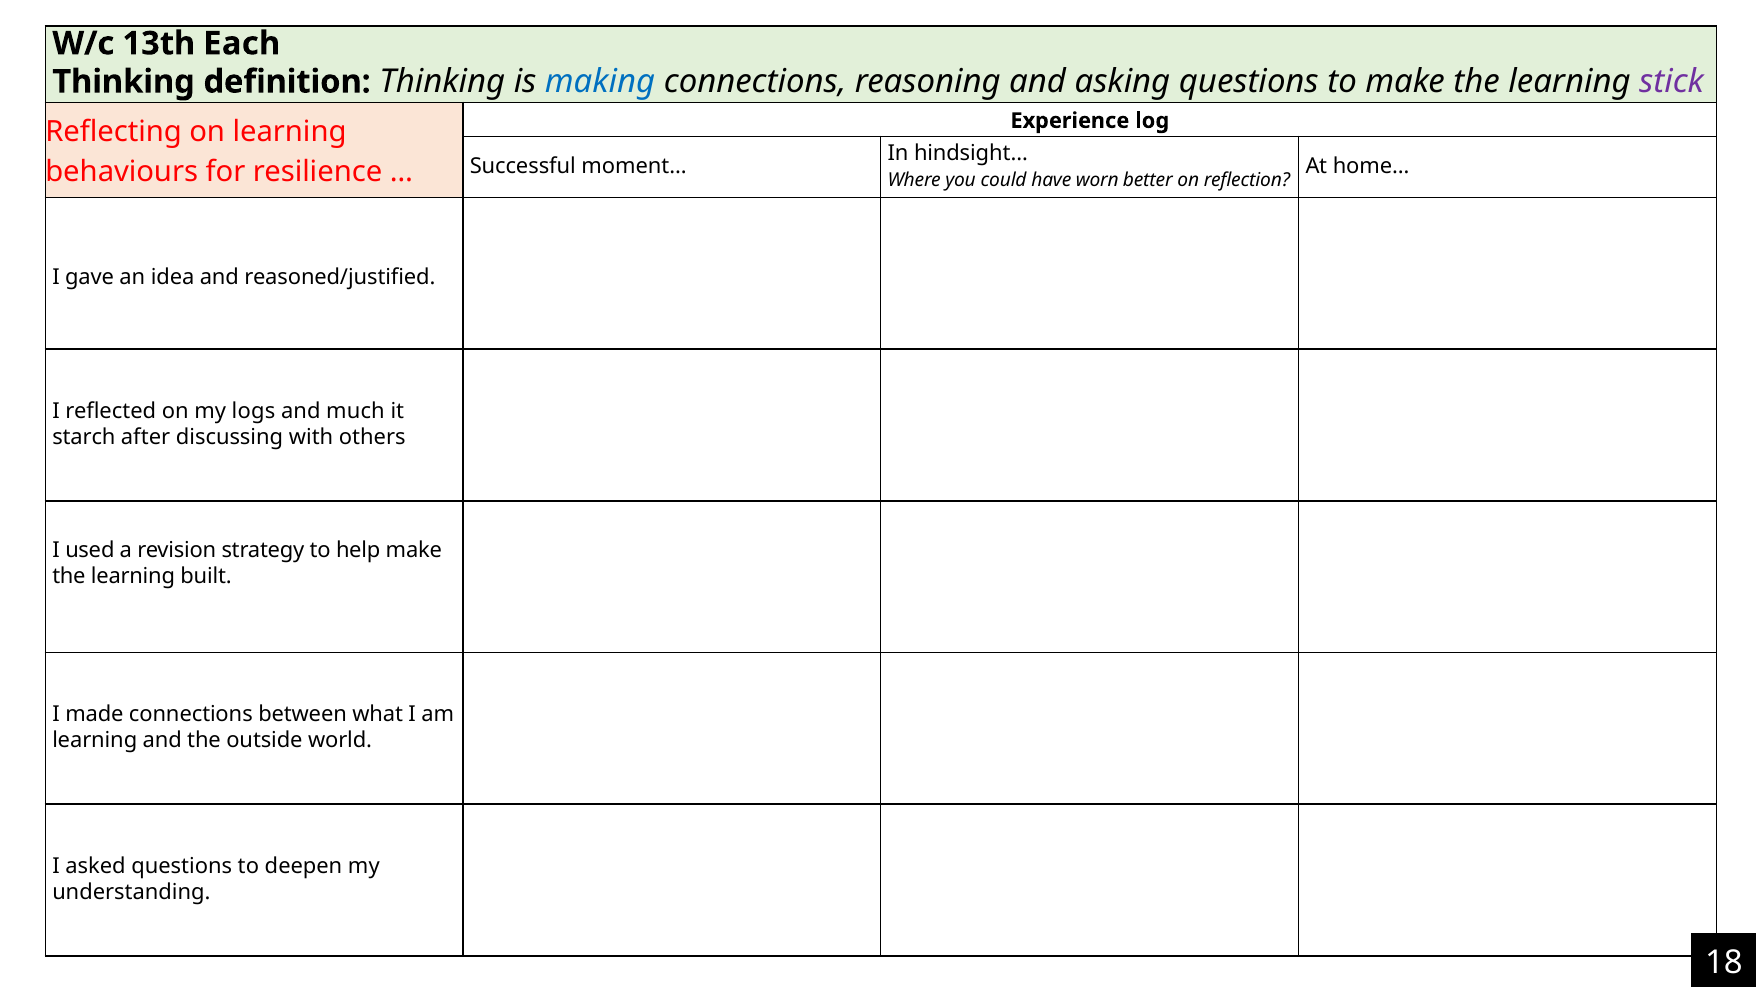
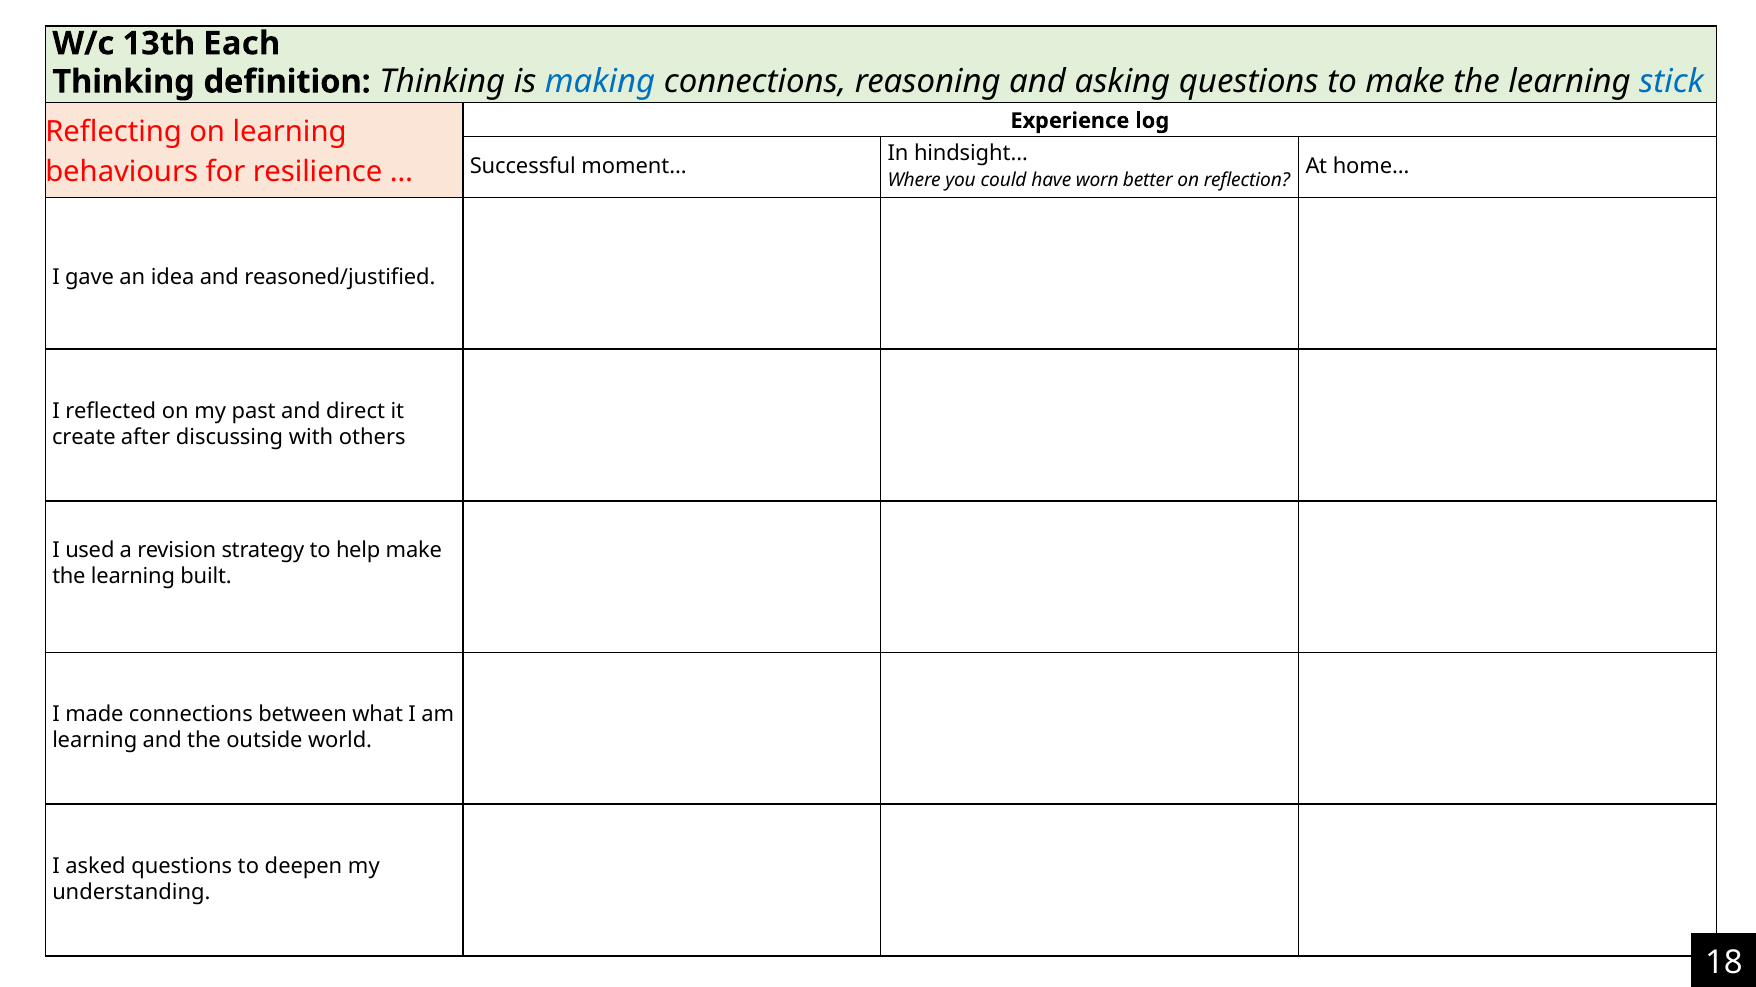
stick colour: purple -> blue (1672, 82)
logs: logs -> past (254, 412)
much: much -> direct (356, 412)
starch: starch -> create (84, 437)
